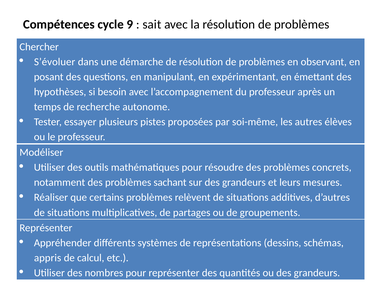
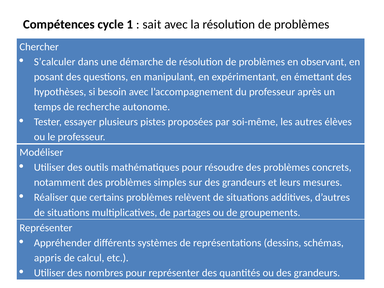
9: 9 -> 1 (130, 24)
S’évoluer: S’évoluer -> S’calculer (55, 62)
sachant: sachant -> simples (170, 182)
